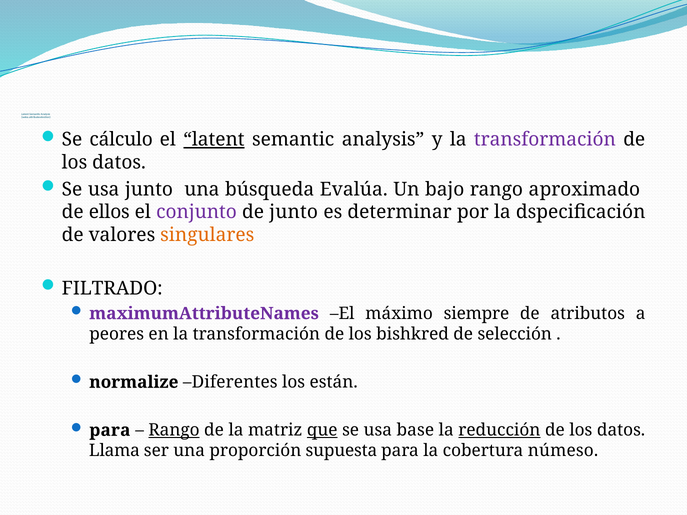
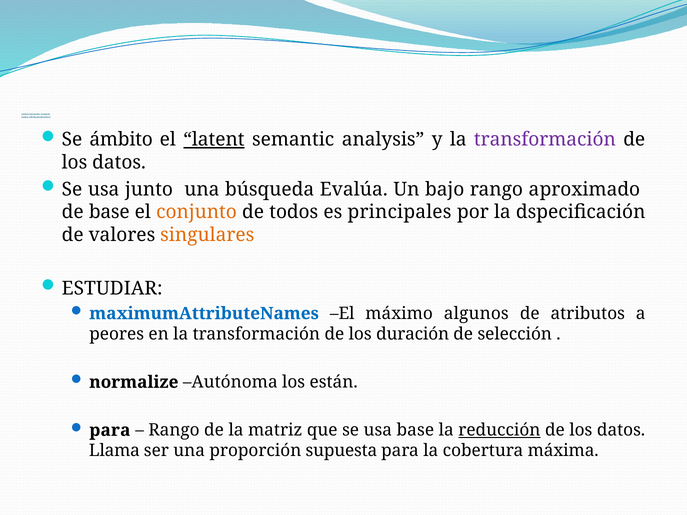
cálculo: cálculo -> ámbito (121, 140)
de ellos: ellos -> base (109, 212)
conjunto colour: purple -> orange (197, 212)
de junto: junto -> todos (294, 212)
determinar: determinar -> principales (399, 212)
FILTRADO: FILTRADO -> ESTUDIAR (112, 289)
maximumAttributeNames colour: purple -> blue (204, 314)
siempre: siempre -> algunos (476, 314)
bishkred: bishkred -> duración (413, 334)
Diferentes: Diferentes -> Autónoma (230, 382)
Rango underline: present -> none (174, 430)
que underline: present -> none (322, 430)
númeso: númeso -> máxima (563, 451)
